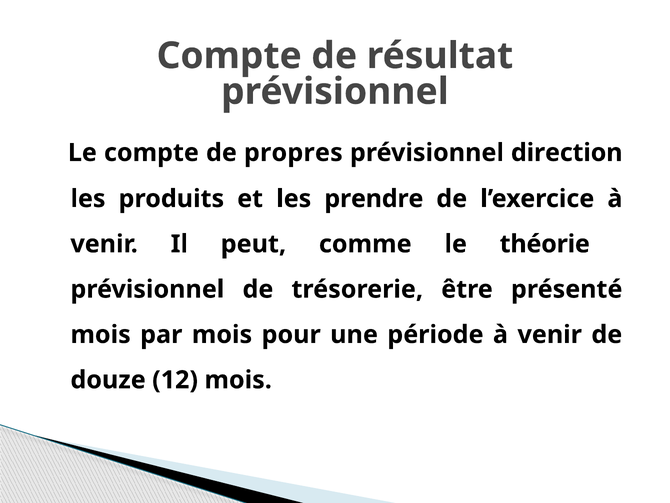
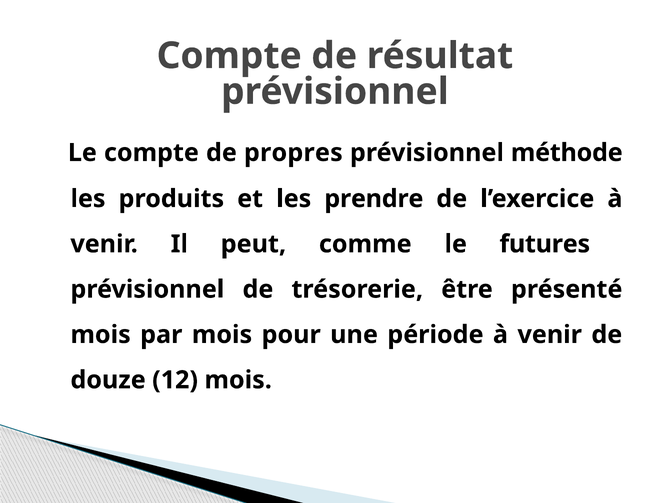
direction: direction -> méthode (567, 153)
théorie: théorie -> futures (545, 244)
